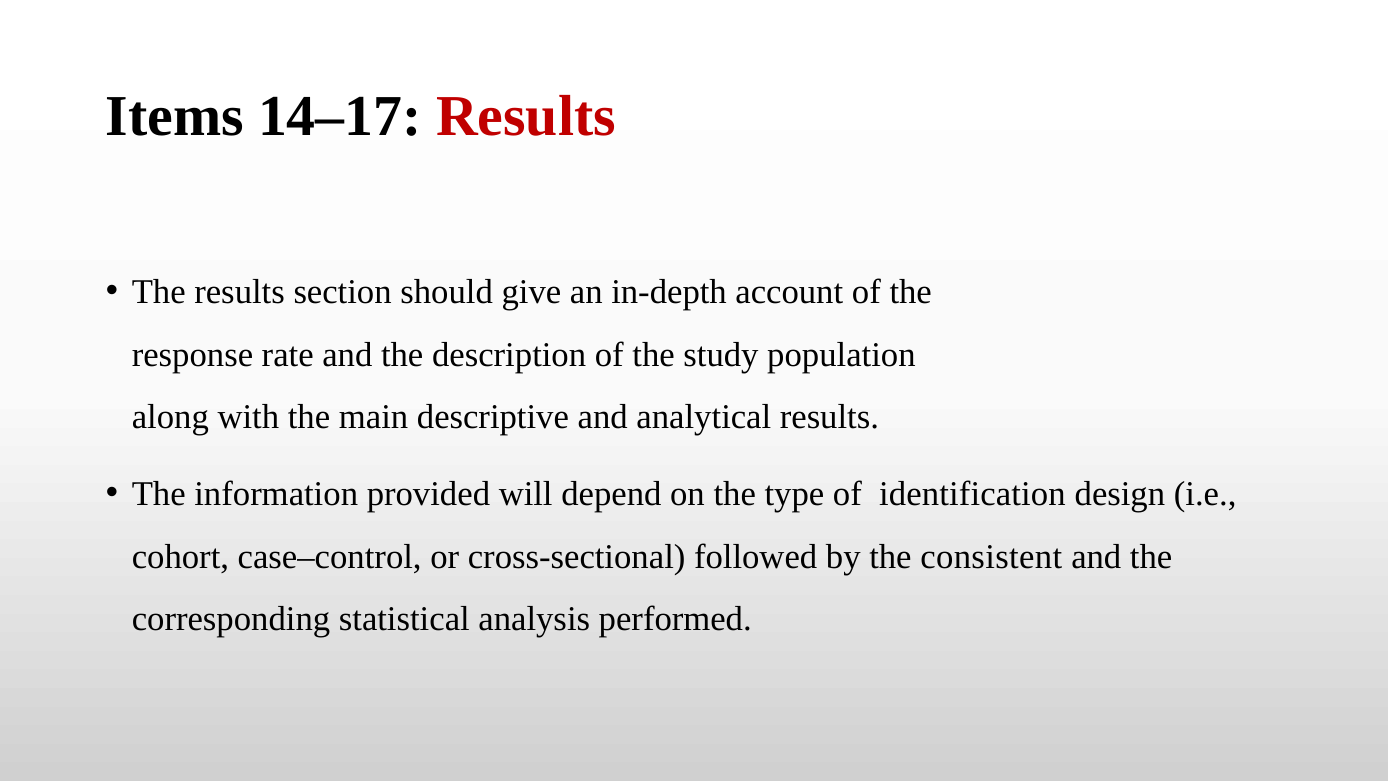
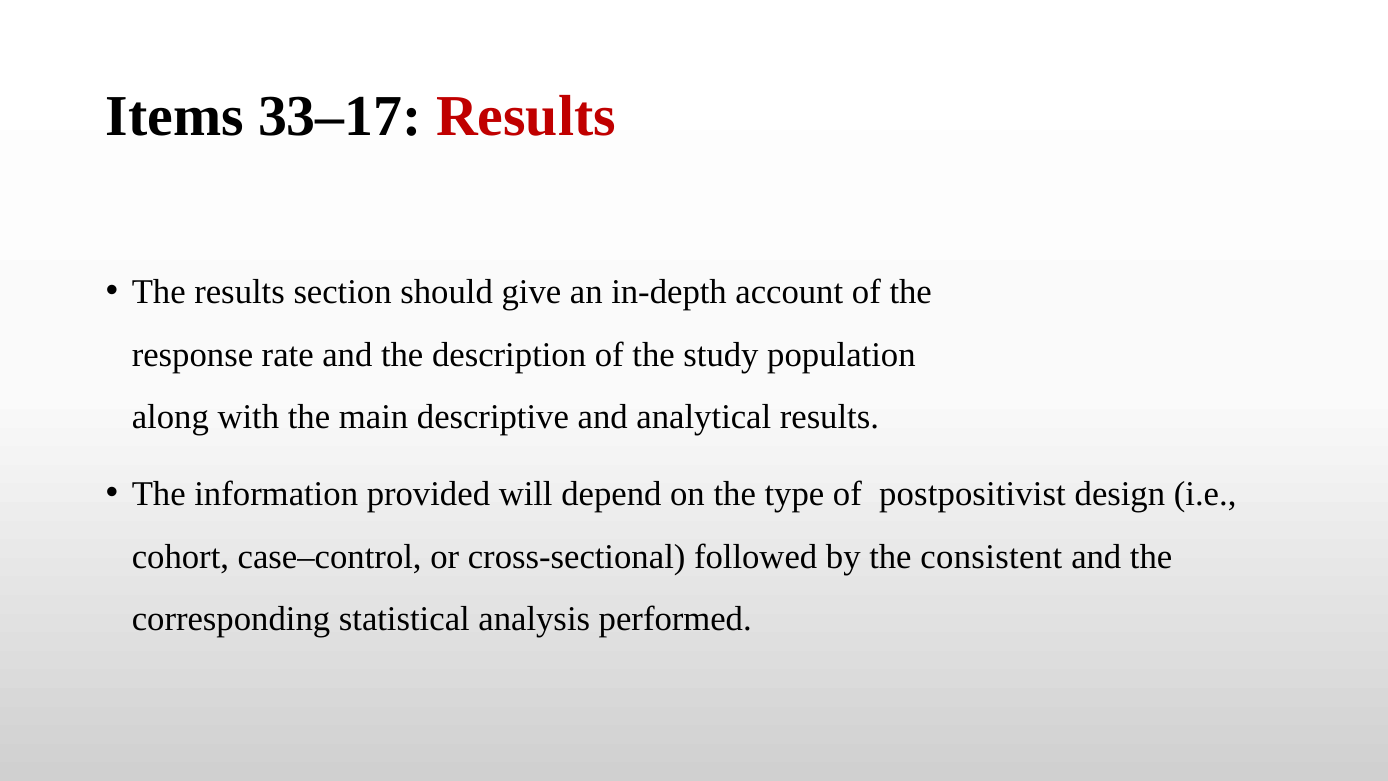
14–17: 14–17 -> 33–17 (340, 117)
identification: identification -> postpositivist (973, 494)
